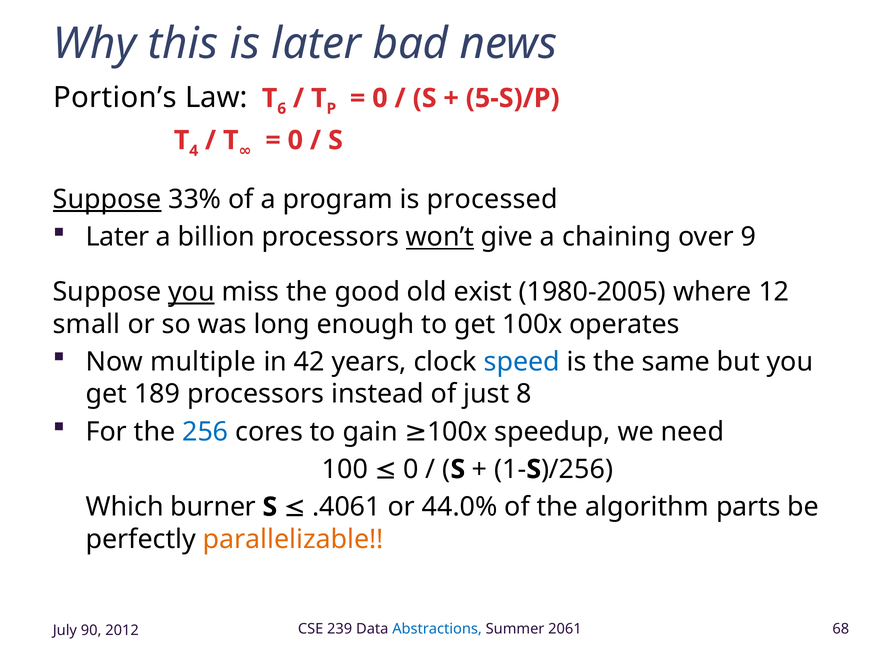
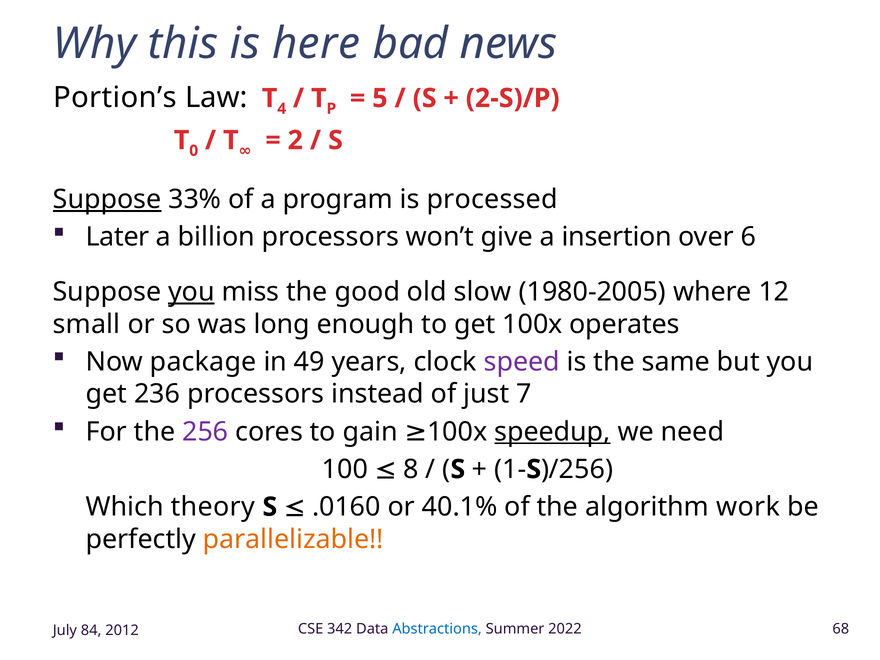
is later: later -> here (316, 44)
6: 6 -> 4 (282, 109)
0: 0 -> 5 (380, 98)
5-S)/P: 5-S)/P -> 2-S)/P (513, 98)
4: 4 -> 0 (194, 151)
0: 0 -> 2 (295, 140)
won’t underline: present -> none (440, 237)
chaining: chaining -> insertion (617, 237)
9: 9 -> 6 (748, 237)
exist: exist -> slow (482, 292)
multiple: multiple -> package (203, 362)
42: 42 -> 49 (309, 362)
speed colour: blue -> purple (522, 362)
189: 189 -> 236 (157, 394)
8: 8 -> 7 (524, 394)
256 colour: blue -> purple (205, 432)
speedup underline: none -> present (552, 432)
0: 0 -> 8 (411, 469)
burner: burner -> theory (213, 507)
.4061: .4061 -> .0160 (346, 507)
44.0%: 44.0% -> 40.1% (460, 507)
parts: parts -> work (748, 507)
239: 239 -> 342 (340, 629)
2061: 2061 -> 2022 (565, 629)
90: 90 -> 84 (91, 630)
